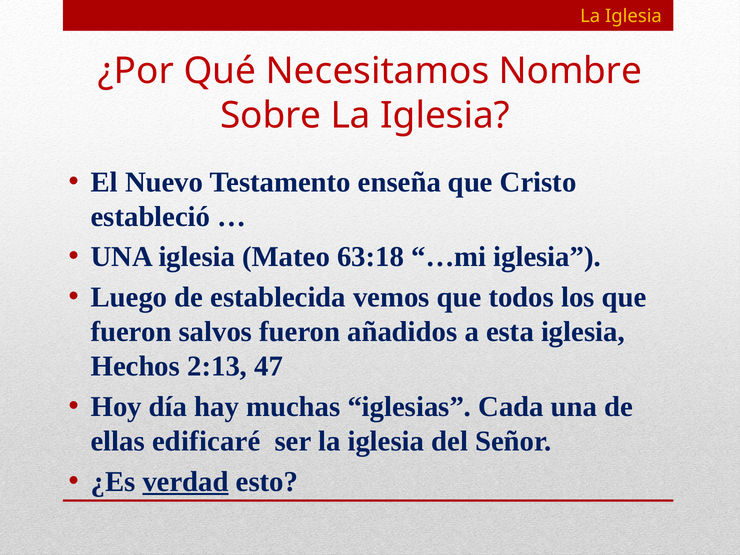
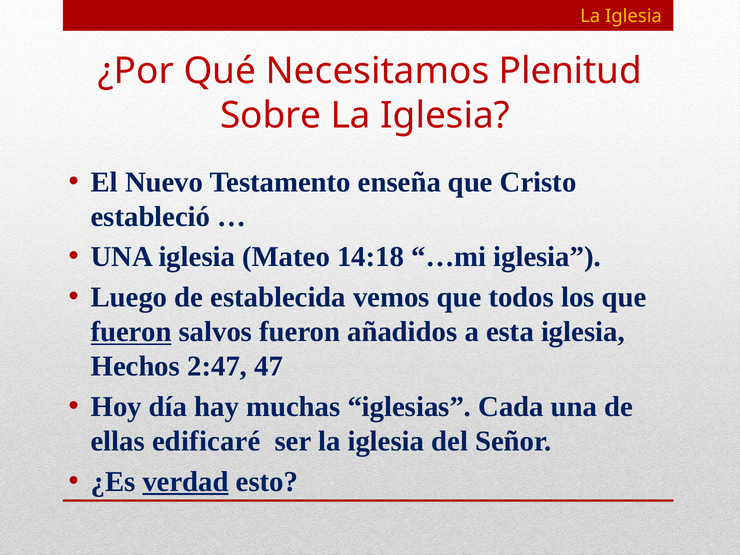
Nombre: Nombre -> Plenitud (570, 71)
63:18: 63:18 -> 14:18 (371, 257)
fueron underline: none -> present (131, 332)
2:13: 2:13 -> 2:47 (217, 366)
